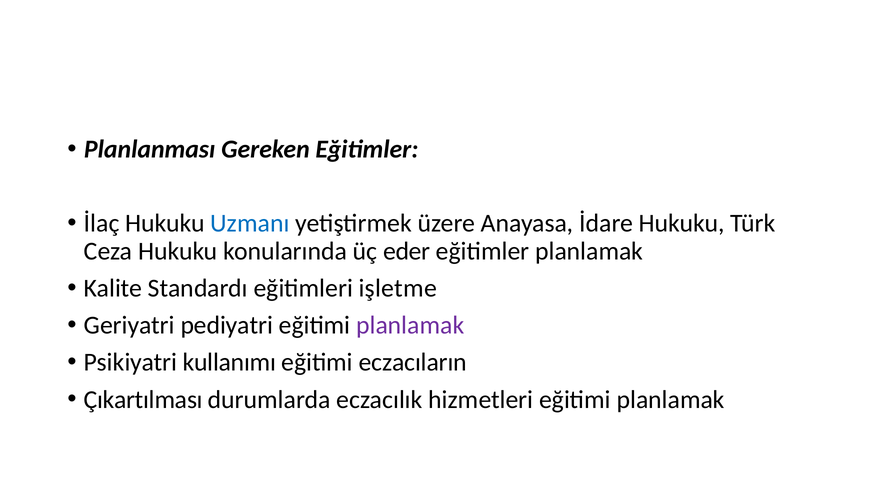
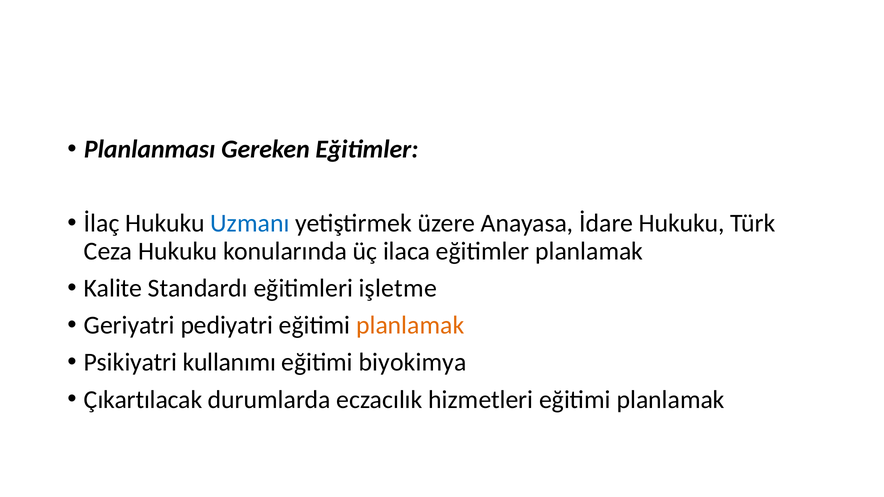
eder: eder -> ilaca (407, 251)
planlamak colour: purple -> orange (410, 326)
eczacıların: eczacıların -> biyokimya (413, 363)
Çıkartılması: Çıkartılması -> Çıkartılacak (143, 400)
